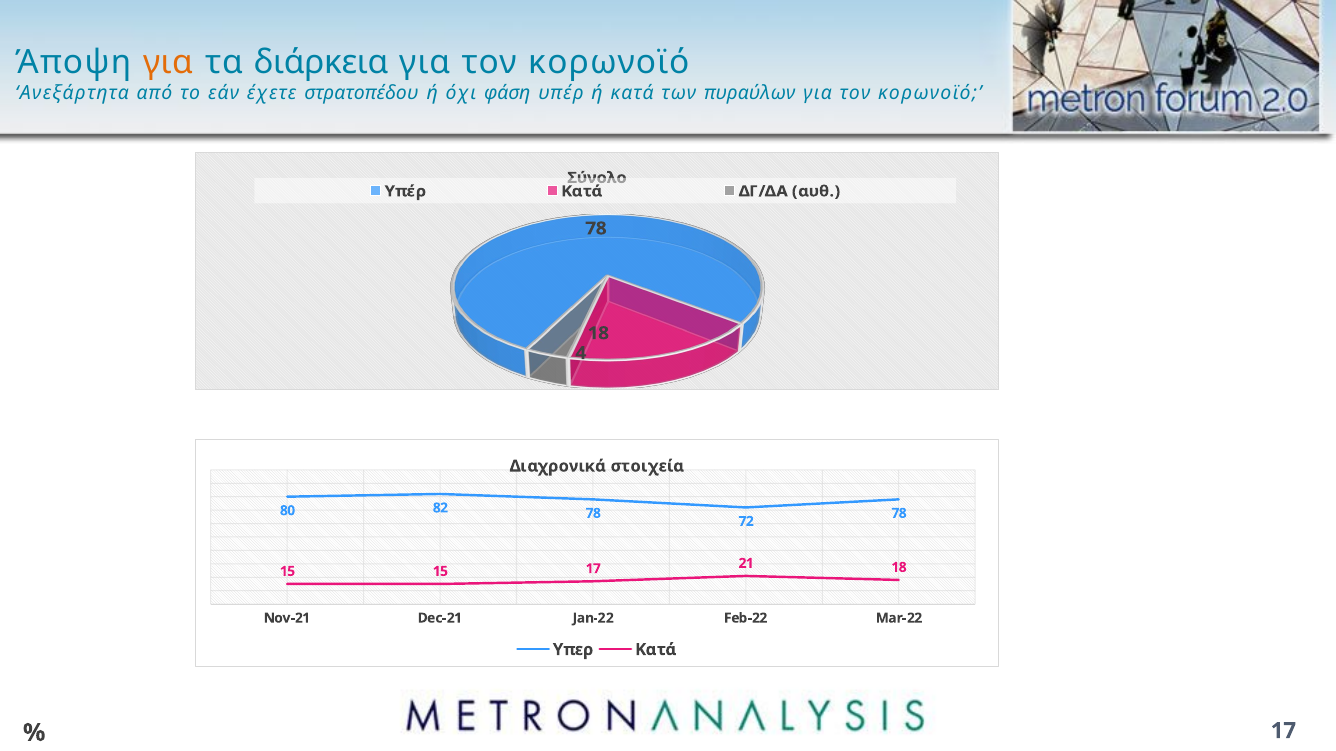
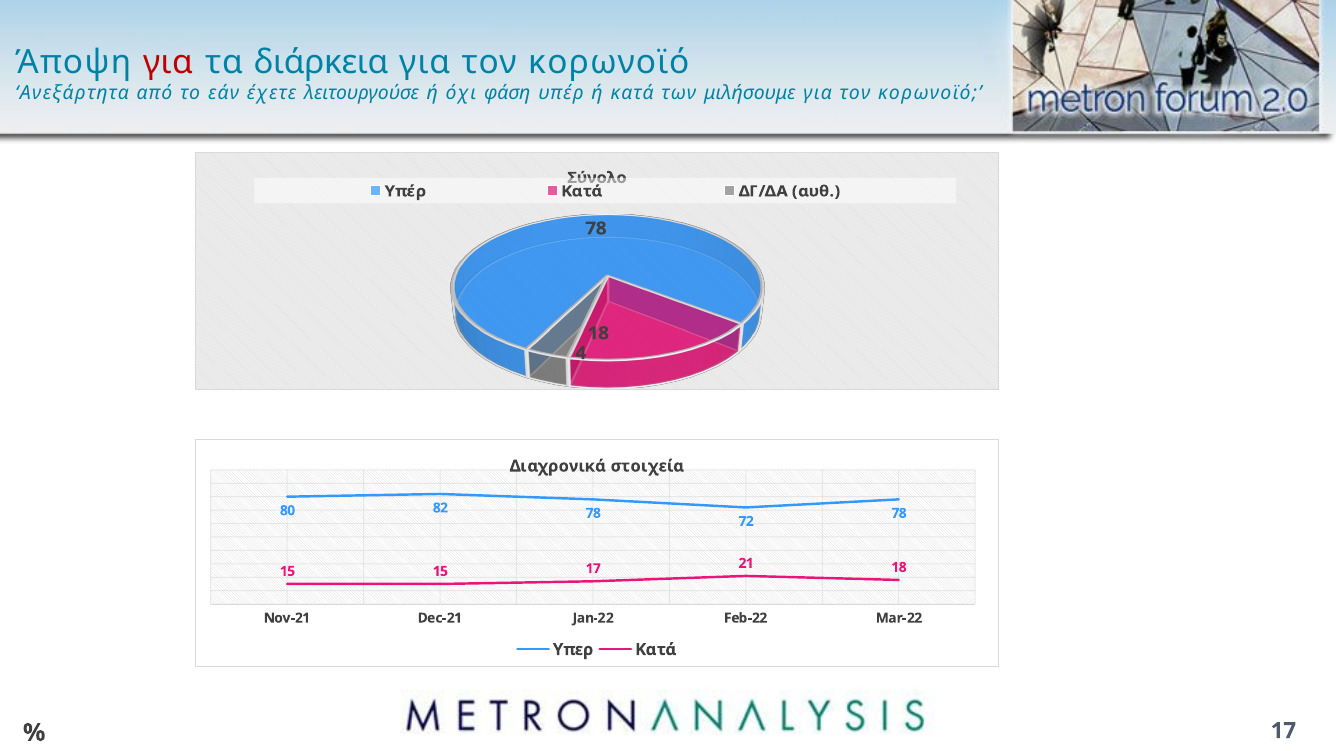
για colour: orange -> red (168, 63)
στρατοπέδου: στρατοπέδου -> λειτουργούσε (361, 93)
πυραύλων: πυραύλων -> μιλήσουμε (750, 93)
